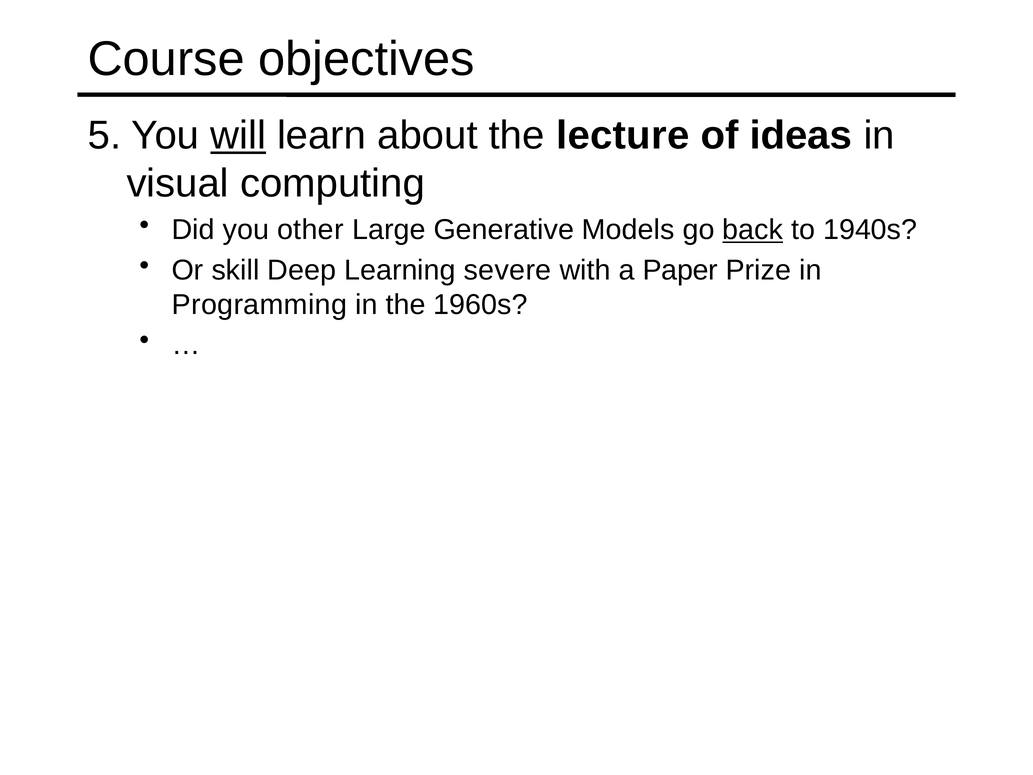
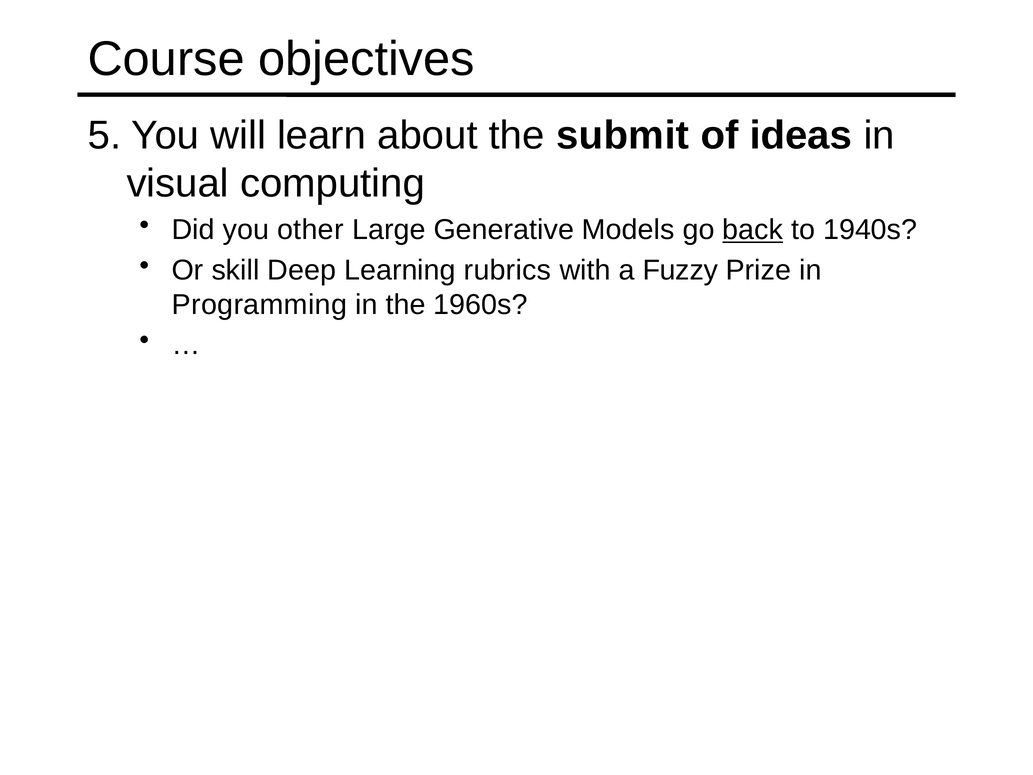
will underline: present -> none (238, 135)
lecture: lecture -> submit (623, 135)
severe: severe -> rubrics (508, 270)
Paper: Paper -> Fuzzy (680, 270)
